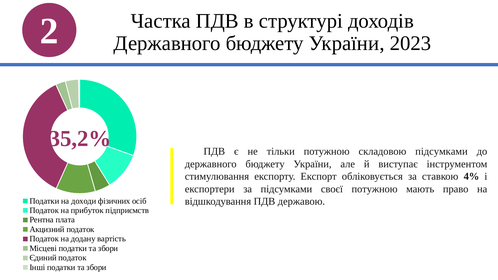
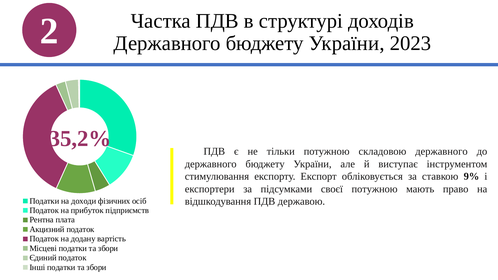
складовою підсумками: підсумками -> державного (442, 152)
4%: 4% -> 9% (471, 177)
